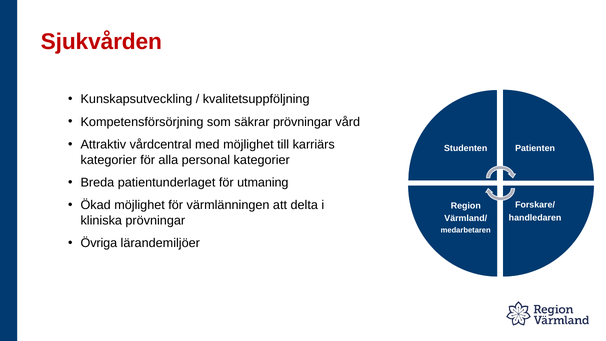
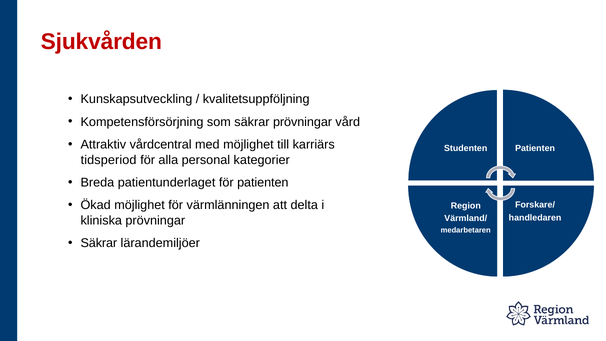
kategorier: kategorier -> tidsperiod (109, 160)
för utmaning: utmaning -> patienten (263, 183)
Övriga: Övriga -> Säkrar (99, 243)
